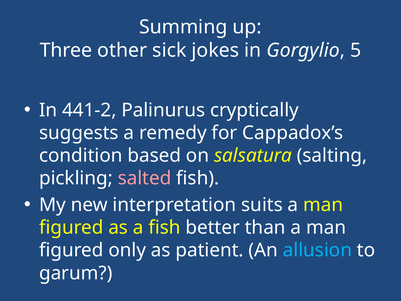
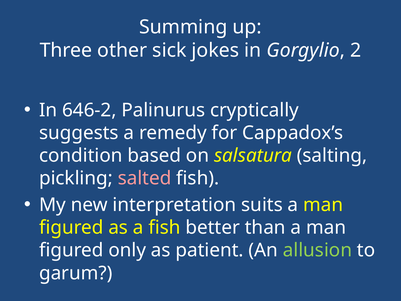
5: 5 -> 2 (356, 50)
441-2: 441-2 -> 646-2 (89, 110)
allusion colour: light blue -> light green (317, 250)
